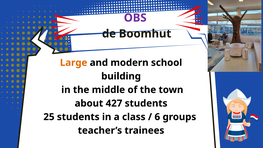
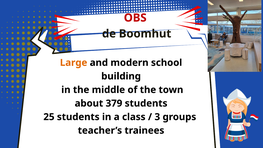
OBS colour: purple -> red (135, 18)
427: 427 -> 379 (114, 103)
6: 6 -> 3 (157, 117)
